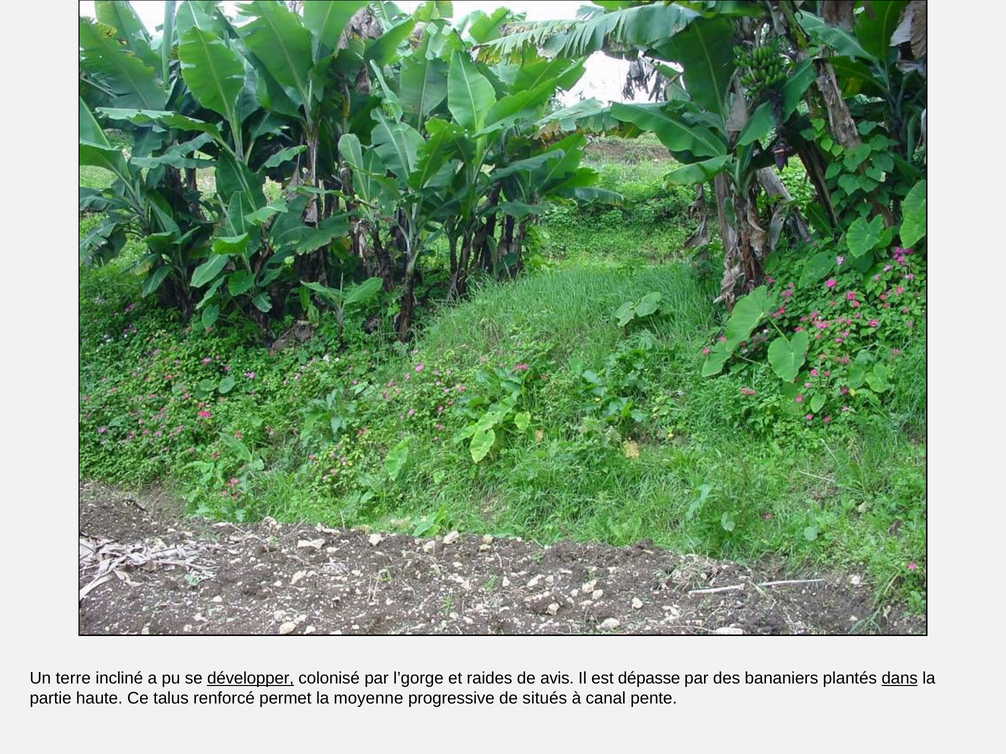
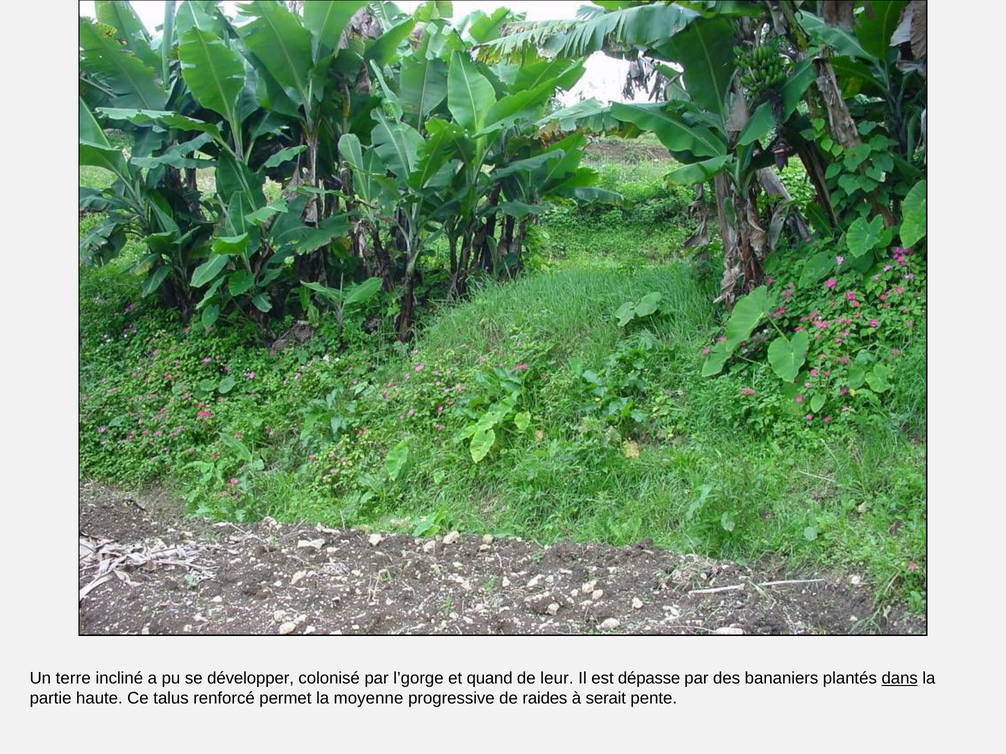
développer underline: present -> none (251, 679)
raides: raides -> quand (490, 679)
avis: avis -> leur (557, 679)
situés: situés -> raides (545, 699)
canal: canal -> serait (606, 699)
